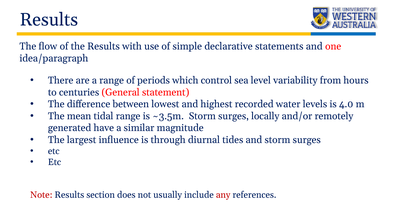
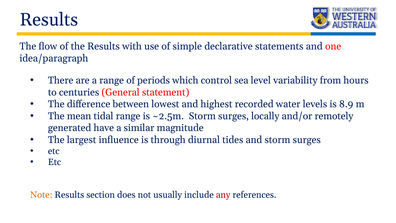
4.0: 4.0 -> 8.9 (346, 104)
~3.5m: ~3.5m -> ~2.5m (168, 116)
Note colour: red -> orange (41, 195)
